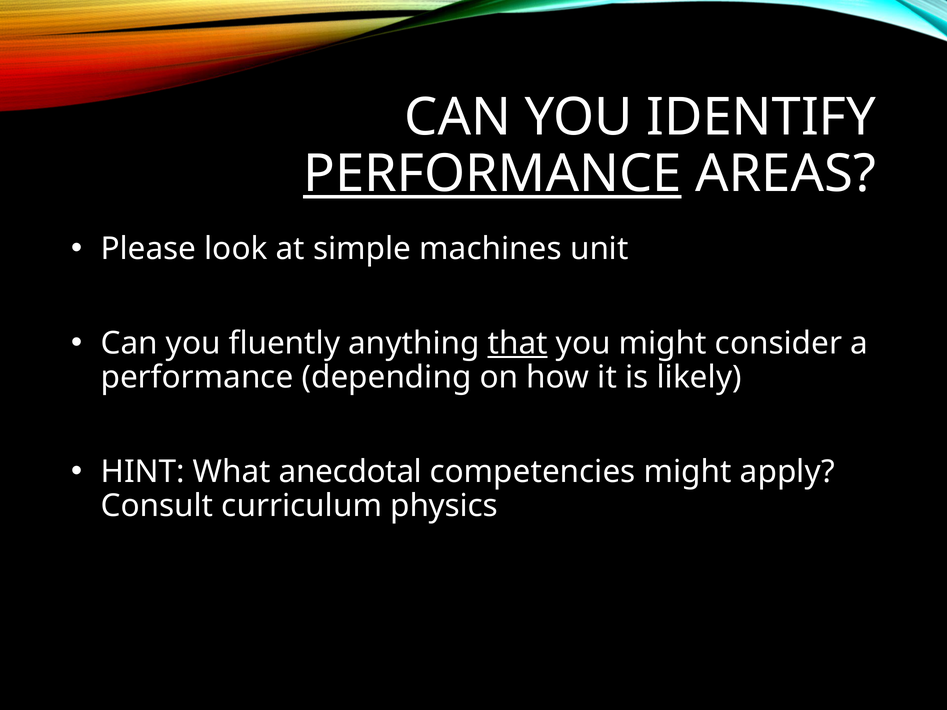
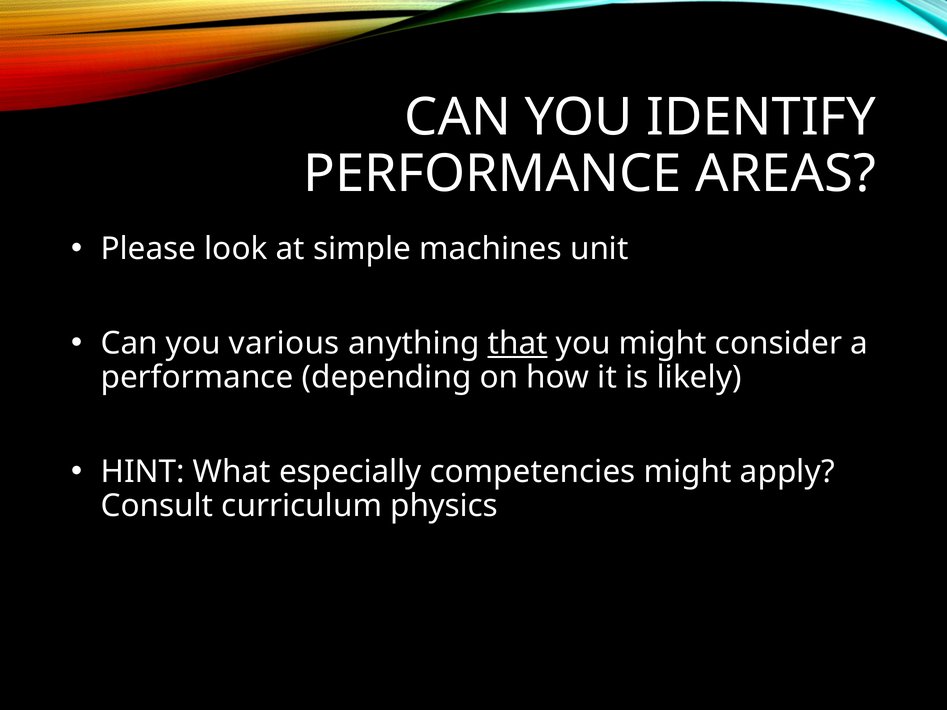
PERFORMANCE underline: present -> none (492, 174)
fluently: fluently -> various (284, 343)
anecdotal: anecdotal -> especially (350, 472)
